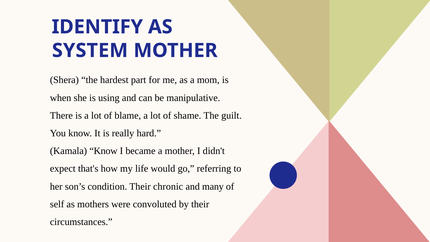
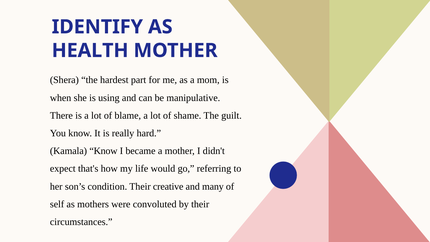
SYSTEM: SYSTEM -> HEALTH (90, 50)
chronic: chronic -> creative (168, 186)
